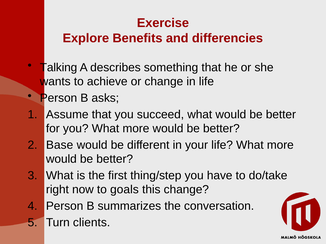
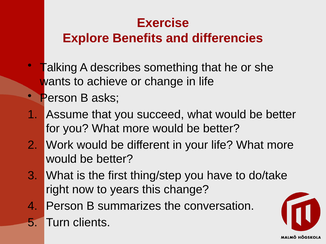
Base: Base -> Work (60, 145)
goals: goals -> years (124, 190)
